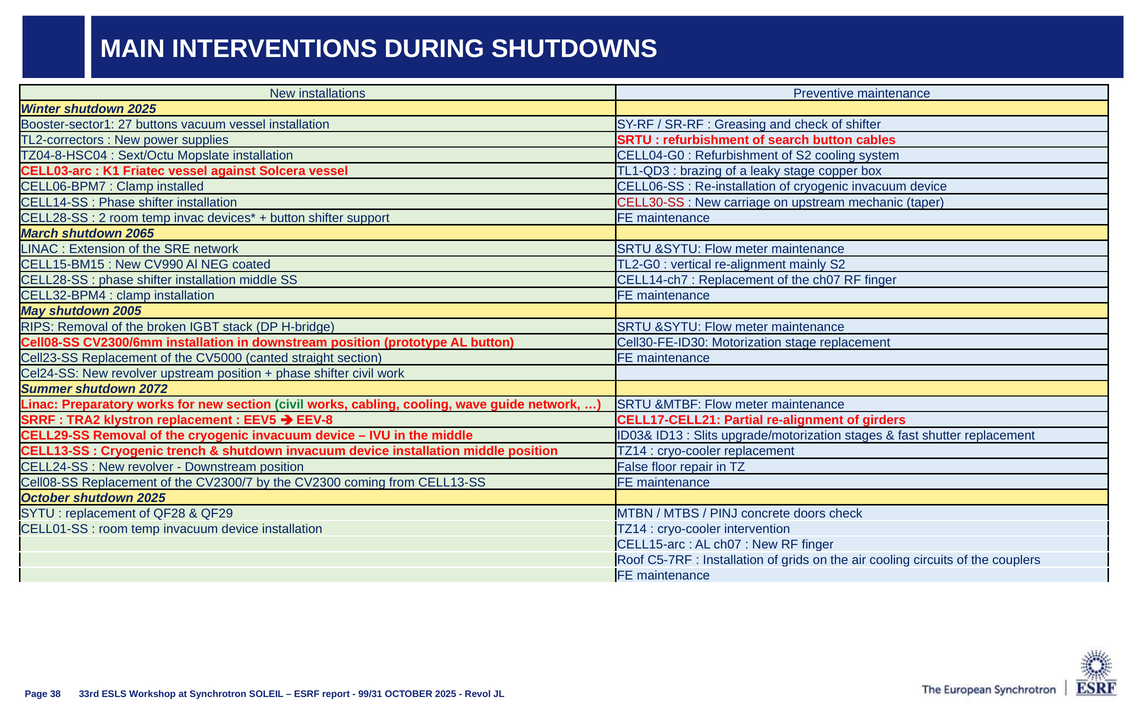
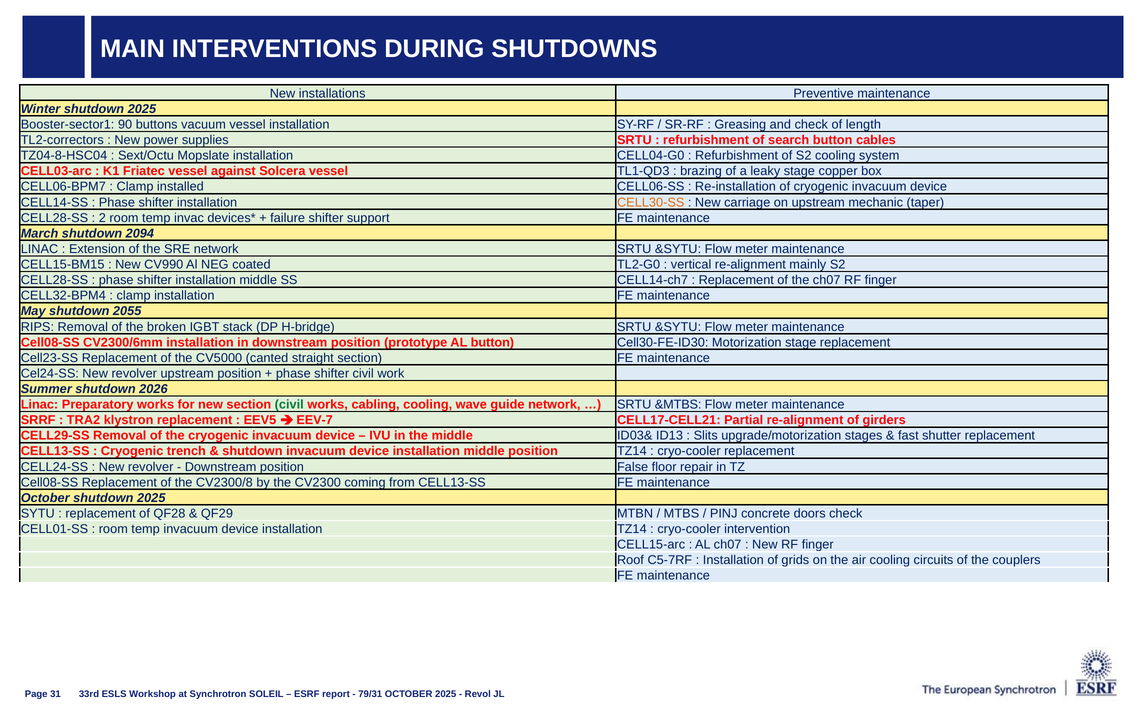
27: 27 -> 90 (125, 125)
of shifter: shifter -> length (863, 125)
CELL30-SS colour: red -> orange (651, 202)
button: button -> failure (288, 218)
2065: 2065 -> 2094 (140, 234)
2005: 2005 -> 2055 (127, 311)
2072: 2072 -> 2026 (153, 389)
&MTBF: &MTBF -> &MTBS (678, 405)
EEV-8: EEV-8 -> EEV-7 (315, 420)
CV2300/7: CV2300/7 -> CV2300/8 (224, 483)
38: 38 -> 31 (55, 694)
99/31: 99/31 -> 79/31 (370, 694)
